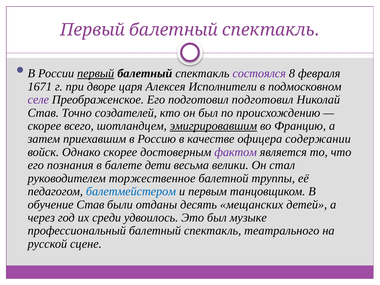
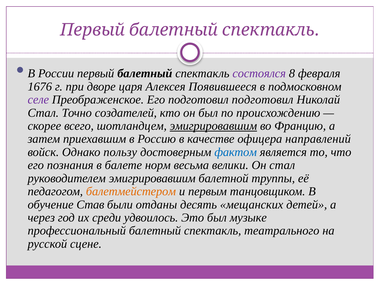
первый underline: present -> none (96, 73)
1671: 1671 -> 1676 (40, 87)
Исполнители: Исполнители -> Появившееся (223, 87)
Став: Став -> Стал (43, 113)
содержании: содержании -> направлений (318, 139)
Однако скорее: скорее -> пользу (120, 152)
фактом colour: purple -> blue (236, 152)
дети: дети -> норм (158, 165)
руководителем торжественное: торжественное -> эмигрировавшим (152, 178)
балетмейстером colour: blue -> orange (131, 191)
